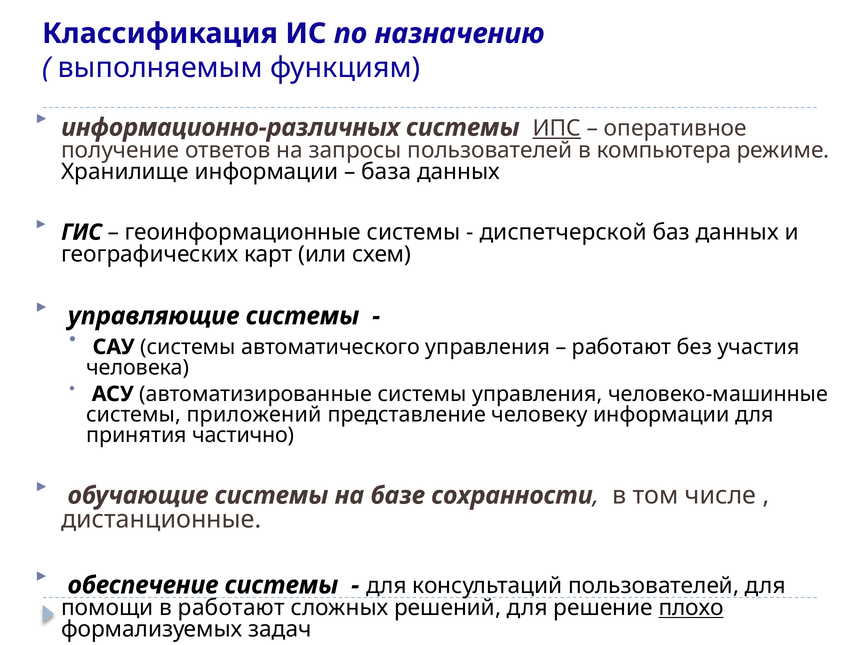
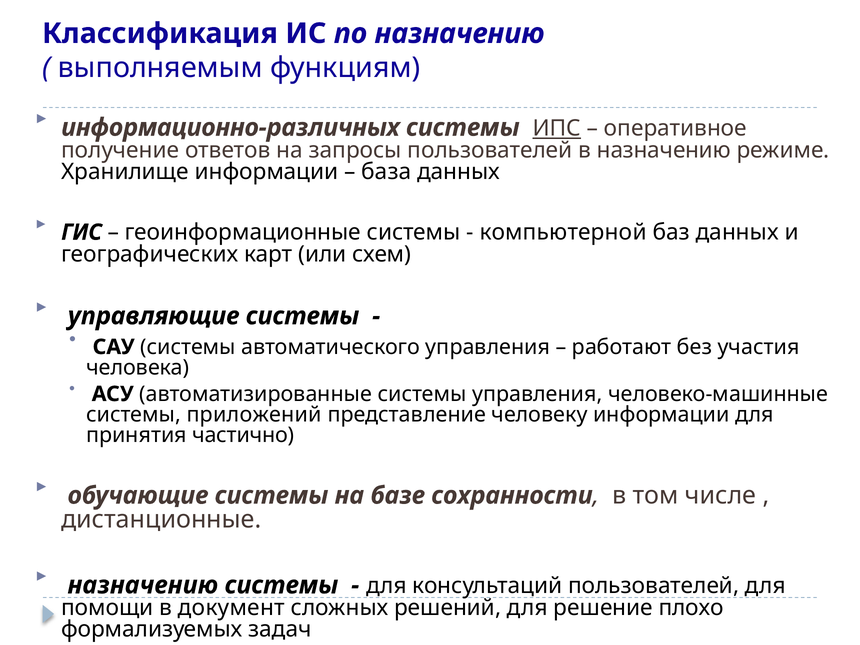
в компьютера: компьютера -> назначению (664, 150)
диспетчерской: диспетчерской -> компьютерной (563, 232)
обеспечение: обеспечение -> назначению (143, 585)
в работают: работают -> документ (231, 608)
плохо underline: present -> none (691, 608)
